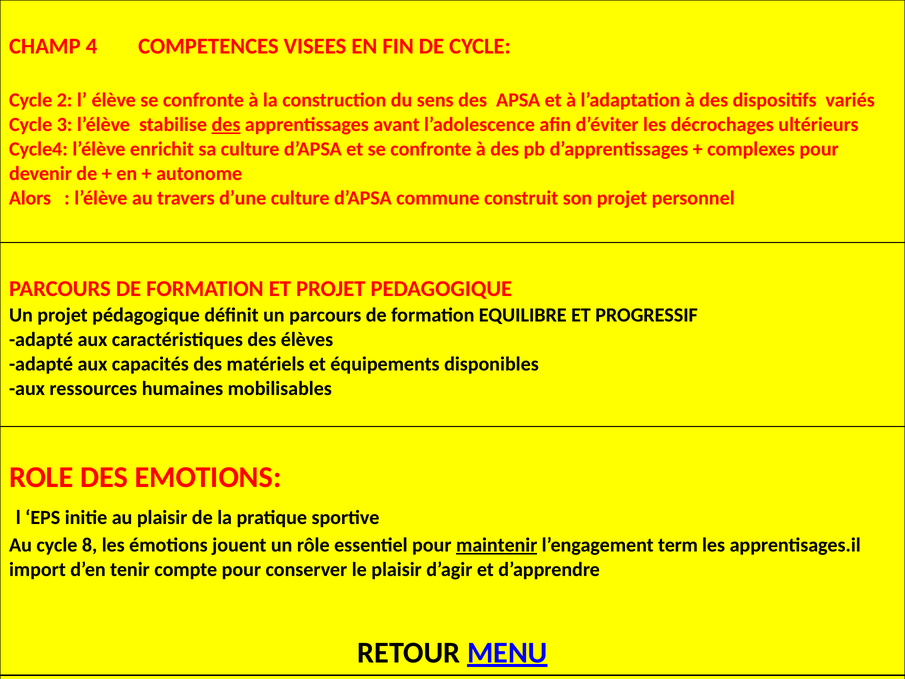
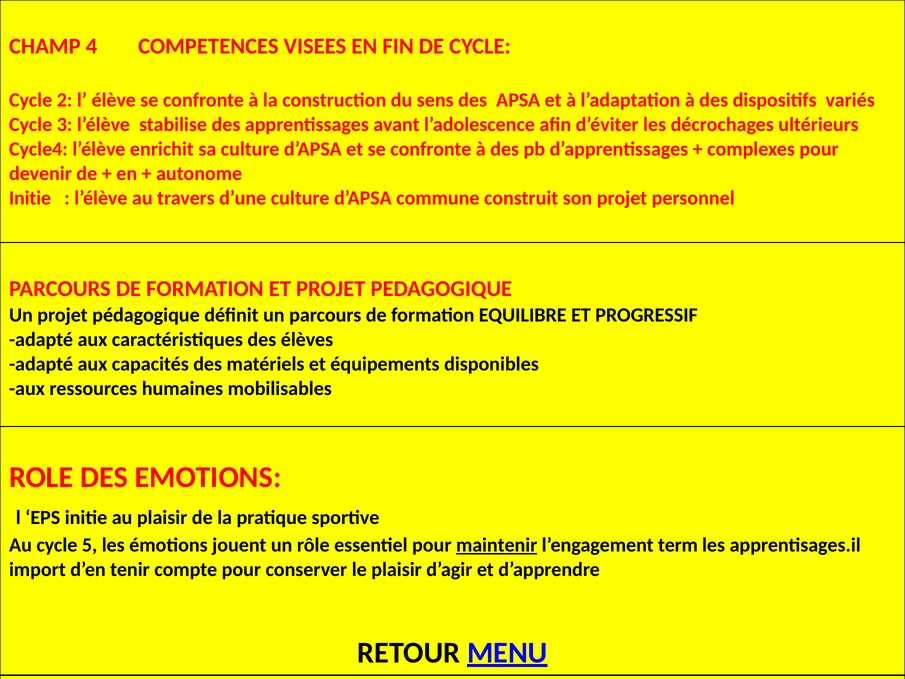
des underline: present -> none (226, 124)
Alors: Alors -> Initie (30, 198)
8: 8 -> 5 (90, 545)
